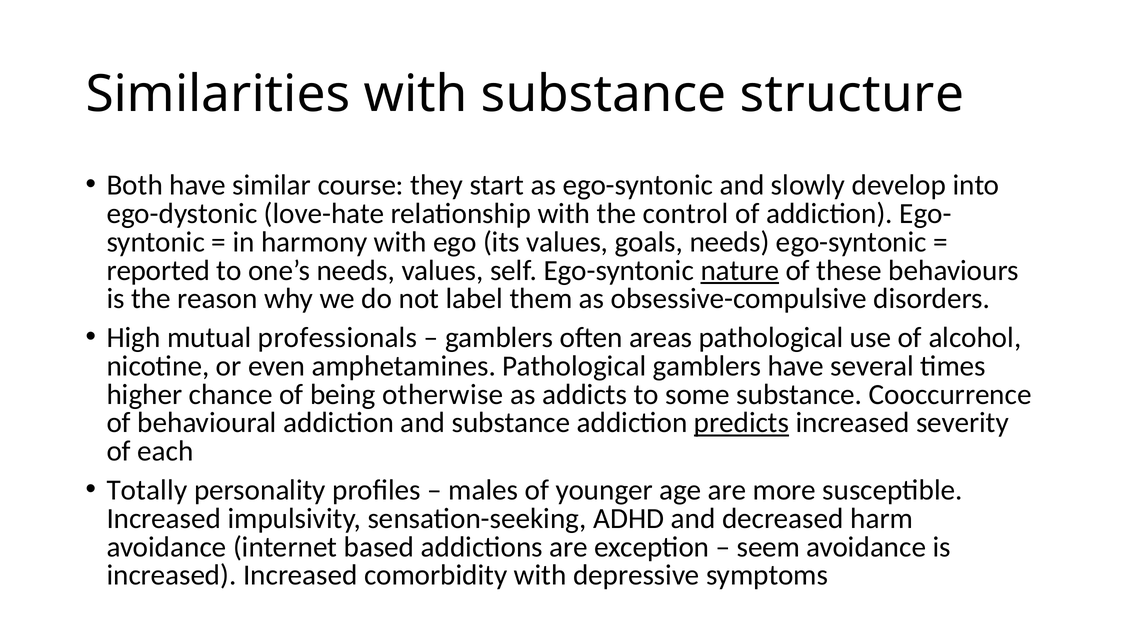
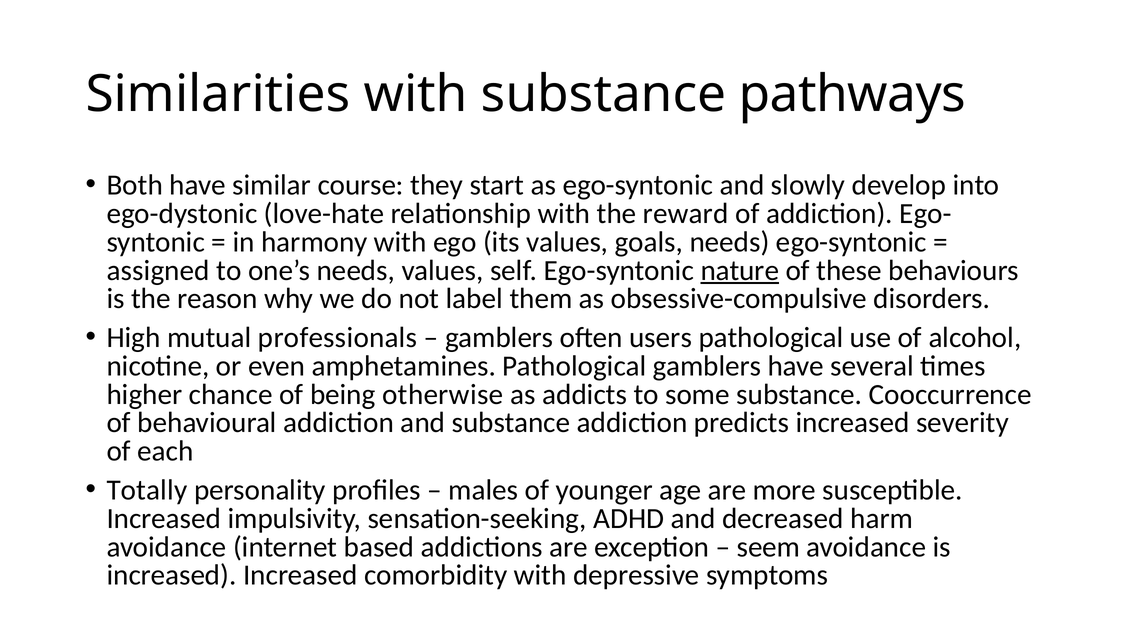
structure: structure -> pathways (852, 94)
control: control -> reward (686, 214)
reported: reported -> assigned (158, 270)
areas: areas -> users (661, 338)
predicts underline: present -> none (742, 423)
